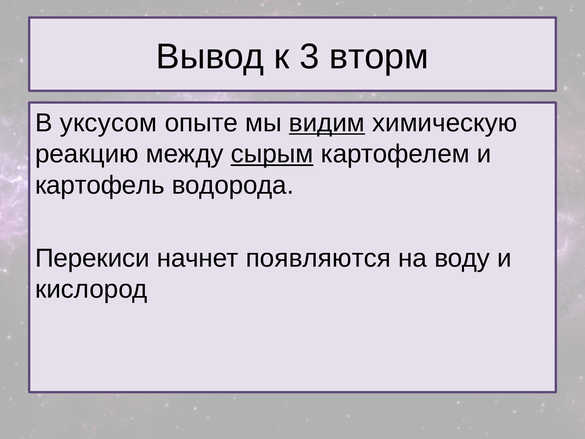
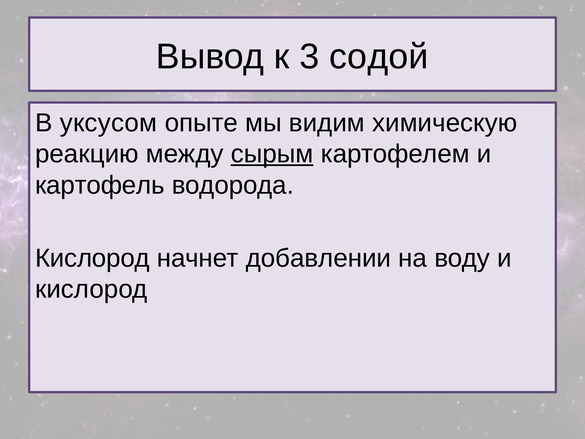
вторм: вторм -> содой (379, 57)
видим underline: present -> none (327, 123)
Перекиси: Перекиси -> Кислород (92, 258)
появляются: появляются -> добавлении (318, 258)
